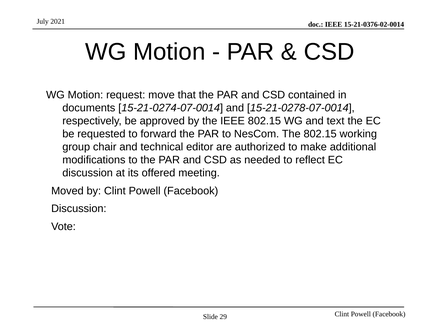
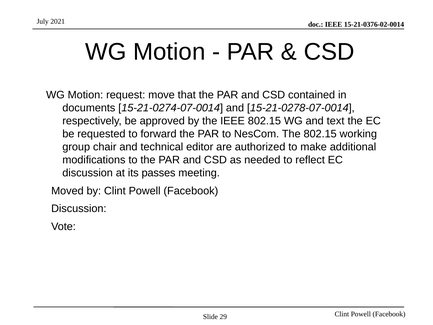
offered: offered -> passes (159, 173)
